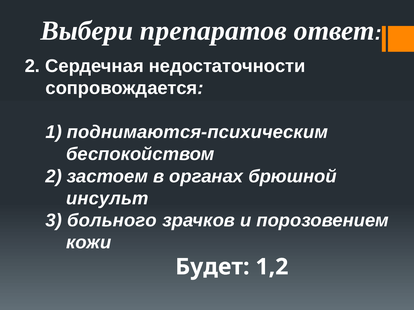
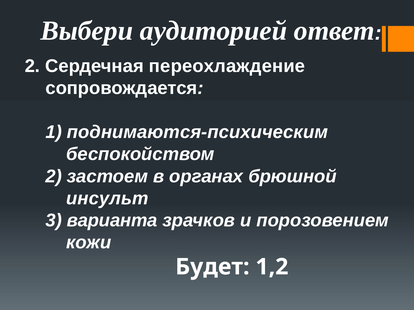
препаратов: препаратов -> аудиторией (213, 31)
недостаточности: недостаточности -> переохлаждение (227, 66)
больного: больного -> варианта (112, 221)
